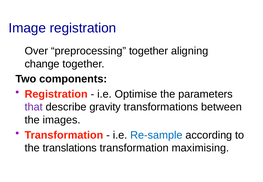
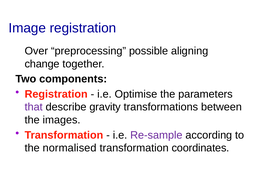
preprocessing together: together -> possible (149, 51)
Re-sample colour: blue -> purple (156, 135)
translations: translations -> normalised (70, 148)
maximising: maximising -> coordinates (200, 148)
